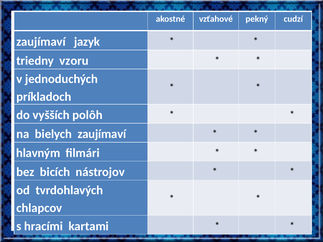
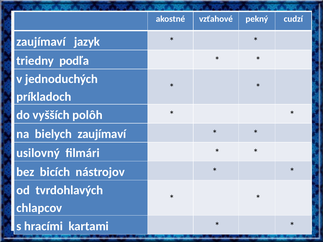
vzoru: vzoru -> podľa (74, 61)
hlavným: hlavným -> usilovný (38, 153)
